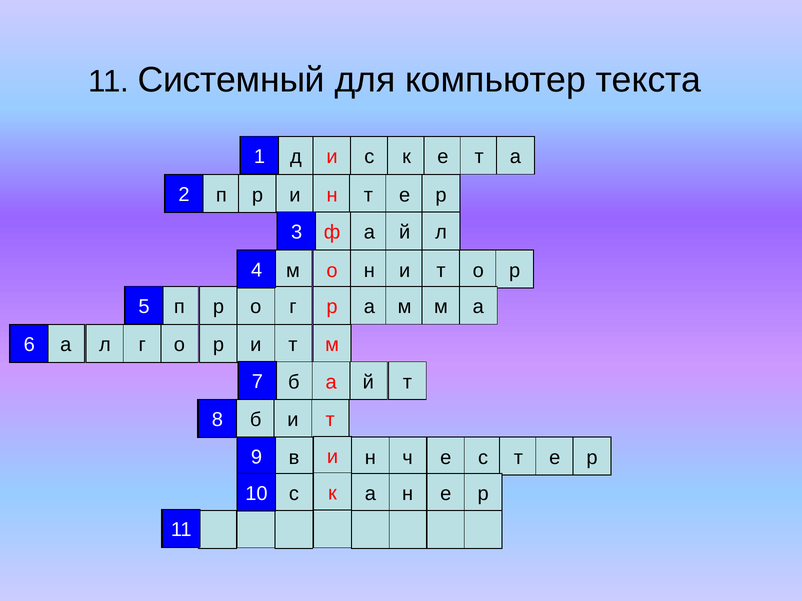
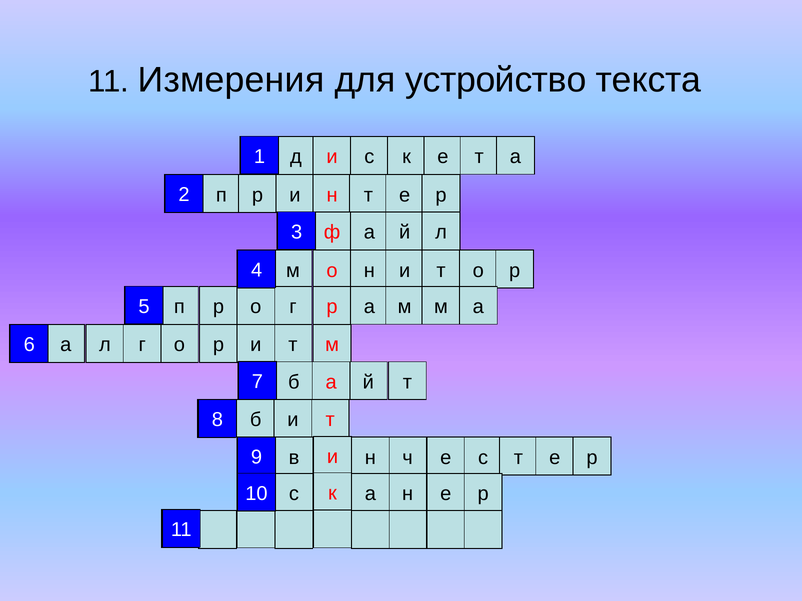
Системный: Системный -> Измерения (231, 80)
компьютер: компьютер -> устройство (496, 80)
